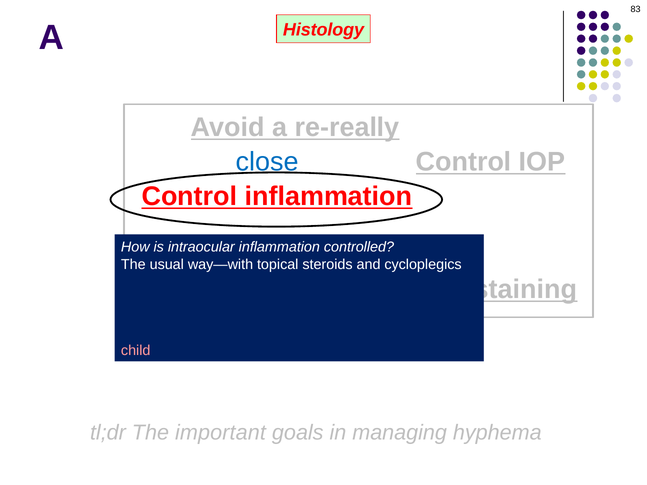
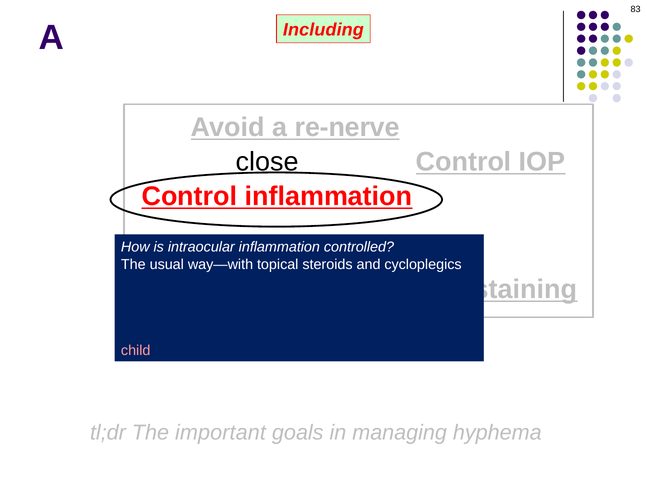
Histology: Histology -> Including (323, 30)
re-really: re-really -> re-nerve (347, 128)
close colour: blue -> black (267, 162)
